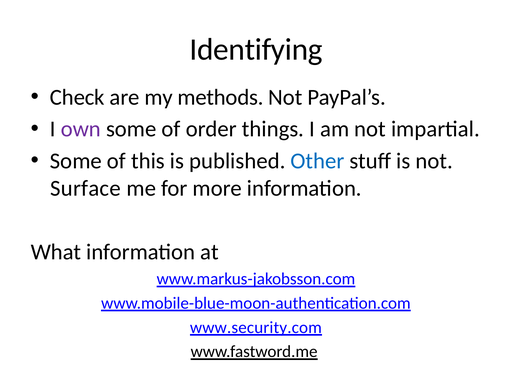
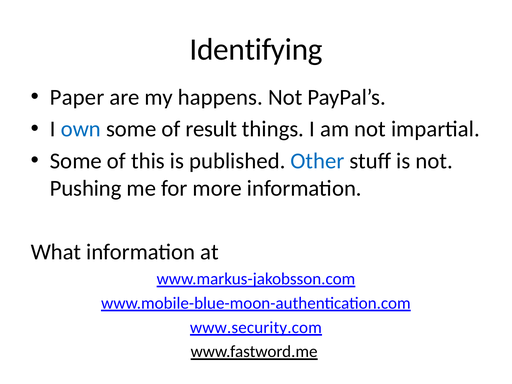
Check: Check -> Paper (77, 97)
methods: methods -> happens (220, 97)
own colour: purple -> blue (81, 129)
order: order -> result (211, 129)
Surface: Surface -> Pushing (86, 188)
